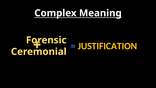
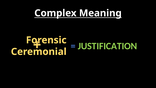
JUSTIFICATION colour: yellow -> light green (107, 46)
